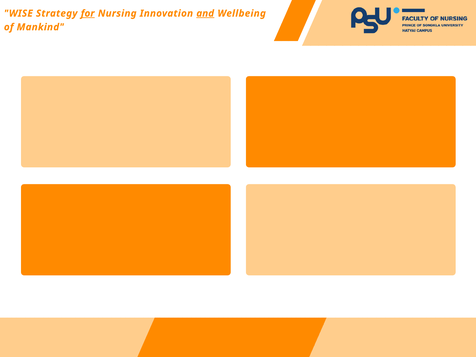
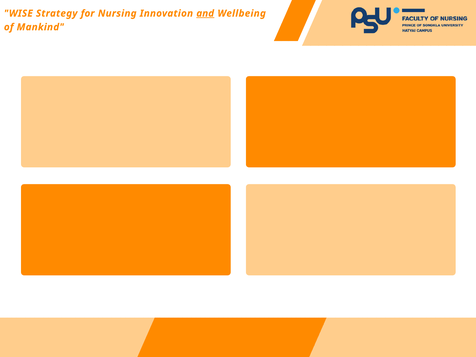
for underline: present -> none (88, 13)
